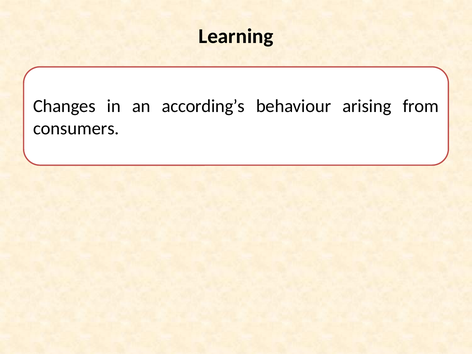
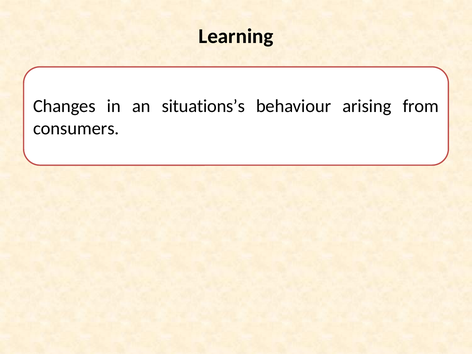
according’s: according’s -> situations’s (203, 106)
